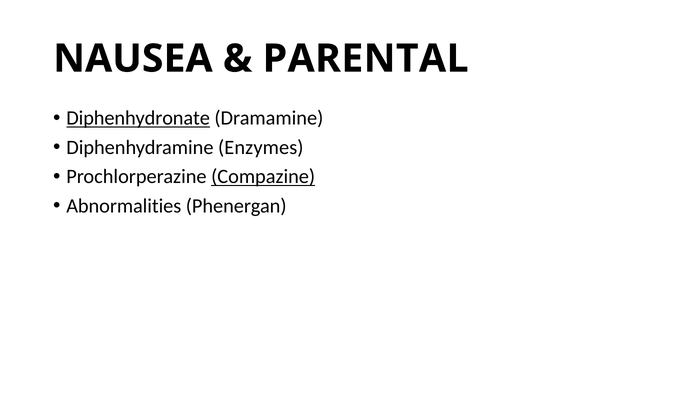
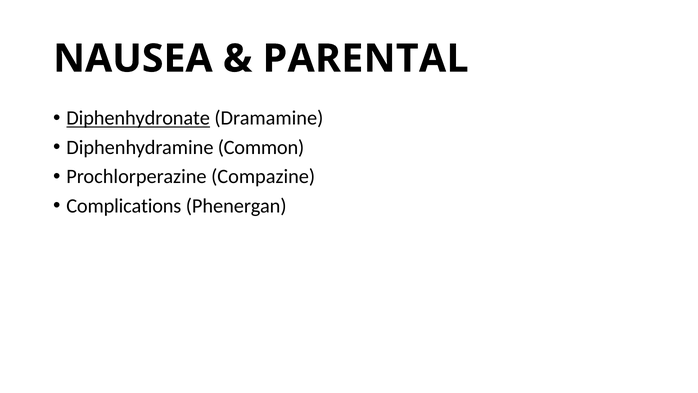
Enzymes: Enzymes -> Common (261, 147)
Compazine underline: present -> none (263, 177)
Abnormalities: Abnormalities -> Complications (124, 206)
